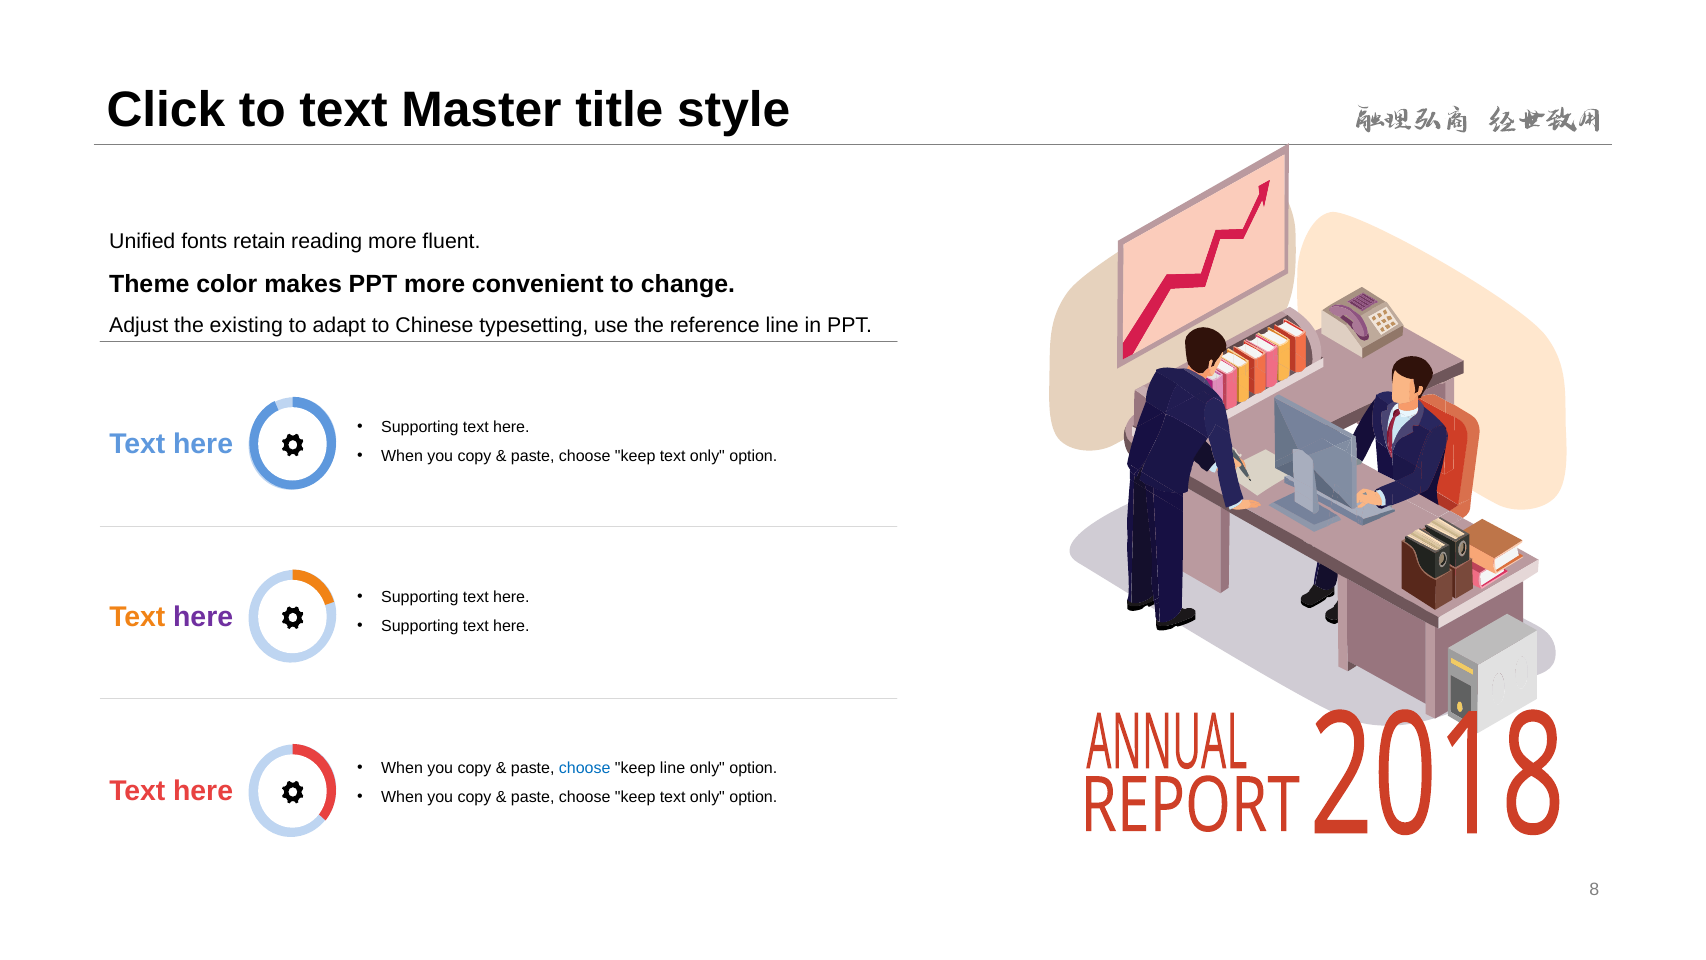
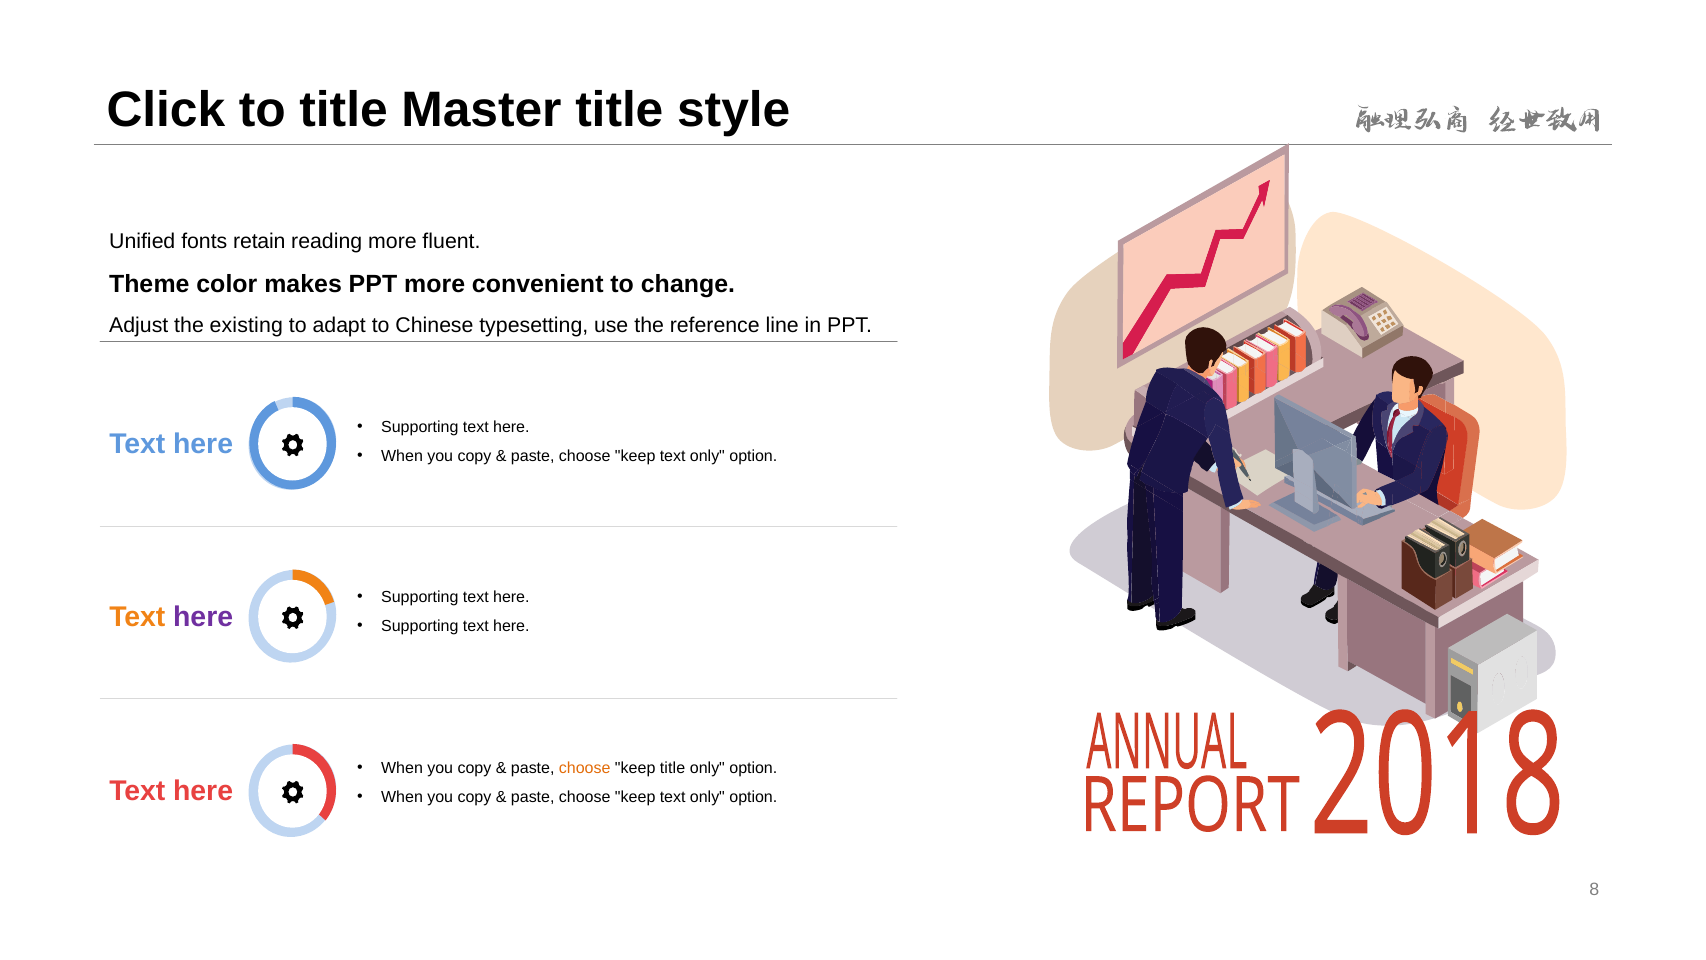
to text: text -> title (344, 110)
choose colour: blue -> orange (585, 768)
keep line: line -> title (673, 768)
